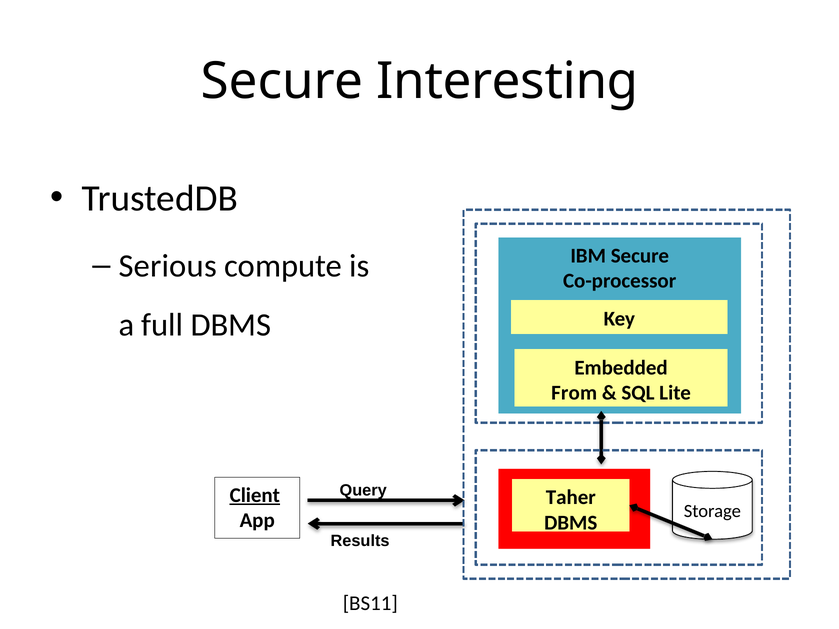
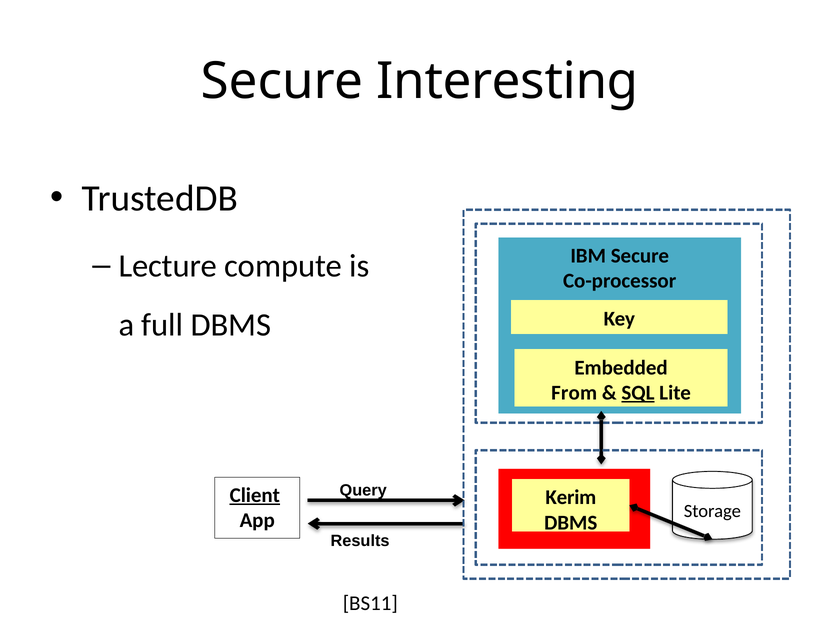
Serious: Serious -> Lecture (168, 266)
SQL underline: none -> present (638, 393)
Taher: Taher -> Kerim (571, 498)
